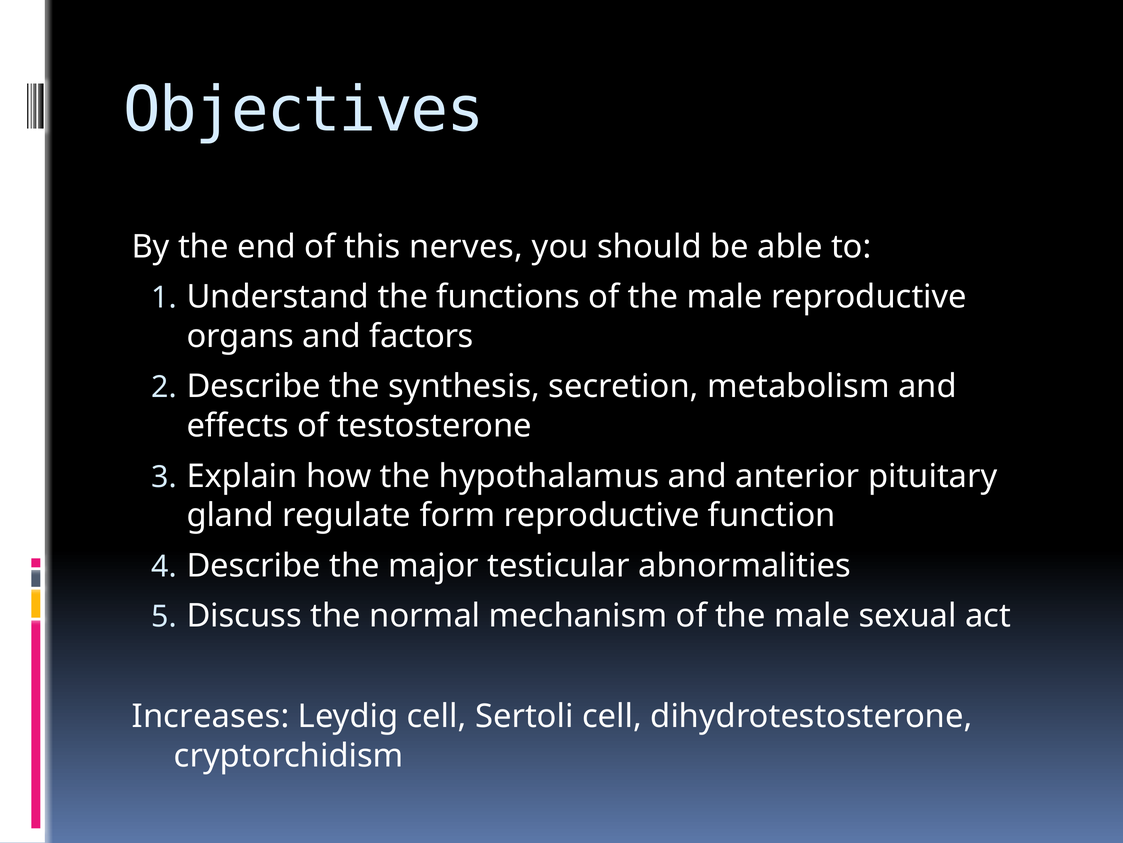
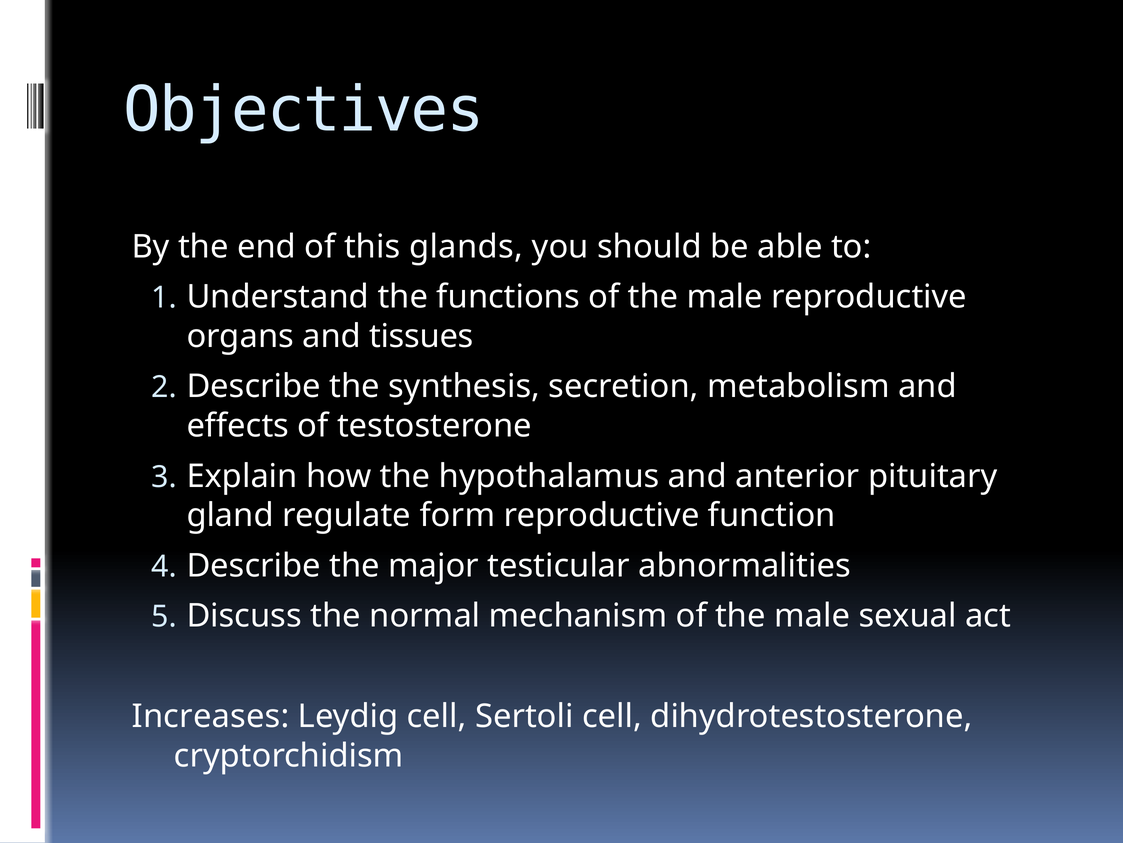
nerves: nerves -> glands (466, 247)
factors: factors -> tissues (421, 336)
